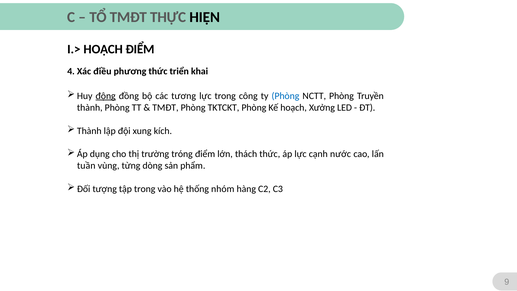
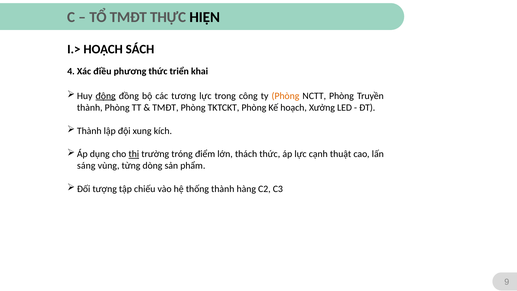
HOẠCH ĐIỂM: ĐIỂM -> SÁCH (140, 49)
Phòng colour: blue -> orange (285, 96)
thị underline: none -> present (134, 154)
nước: nước -> thuật (341, 154)
tuần: tuần -> sáng (86, 166)
tập trong: trong -> chiếu (145, 189)
thống nhóm: nhóm -> thành (223, 189)
